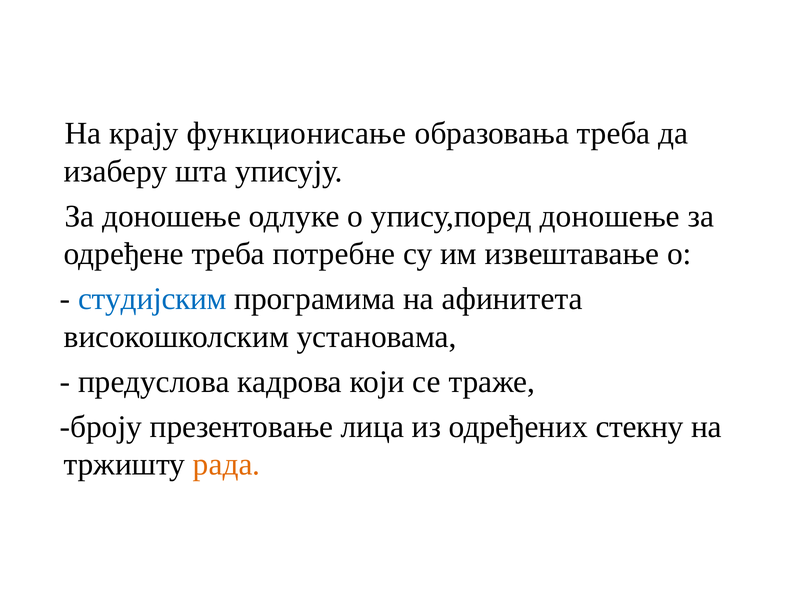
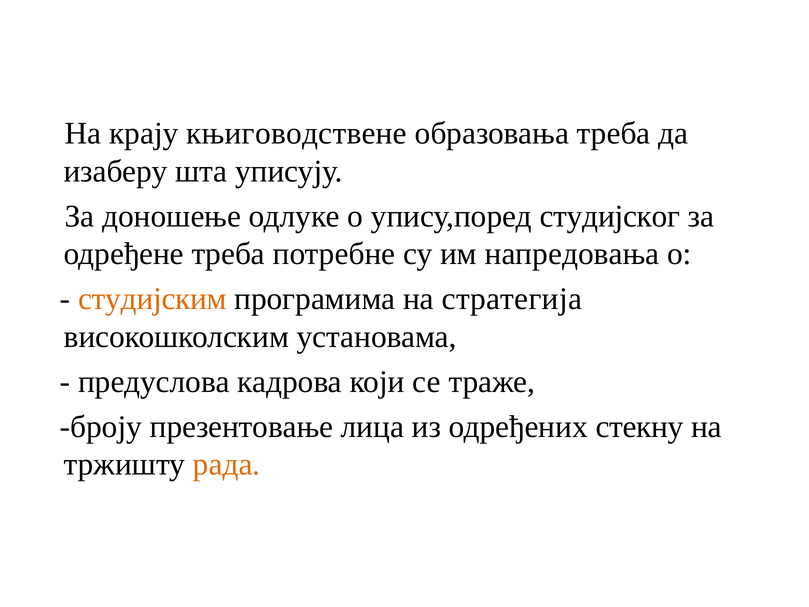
функционисање: функционисање -> књиговодствене (297, 133)
упису,поред доношење: доношење -> студијског (610, 216)
извештавање: извештавање -> напредовања (572, 254)
студијским colour: blue -> orange (152, 299)
афинитета: афинитета -> стратегија (512, 299)
